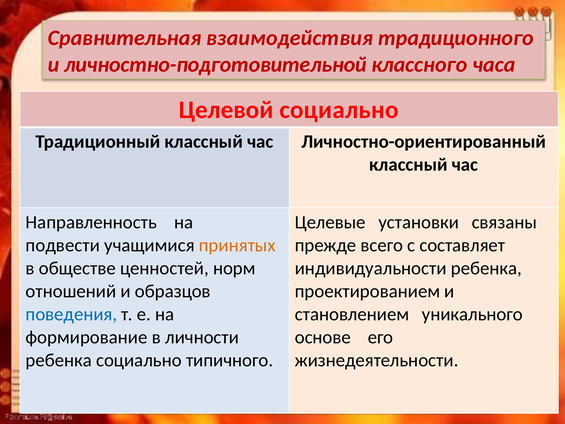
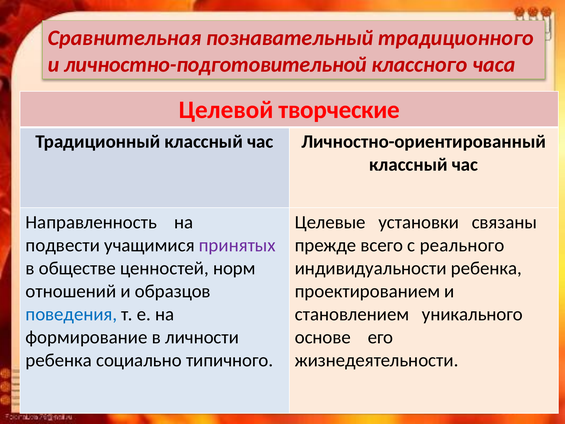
взаимодействия: взаимодействия -> познавательный (290, 38)
Целевой социально: социально -> творческие (339, 110)
принятых colour: orange -> purple (237, 245)
составляет: составляет -> реального (462, 245)
